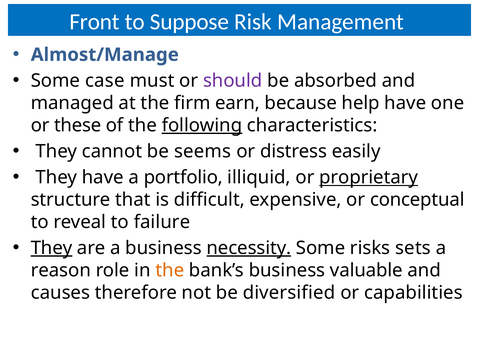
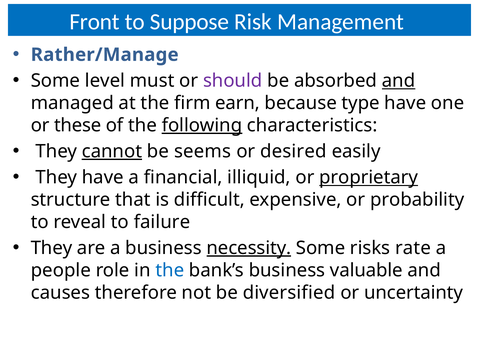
Almost/Manage: Almost/Manage -> Rather/Manage (105, 55)
case: case -> level (105, 81)
and underline: none -> present (399, 81)
help: help -> type (361, 103)
cannot underline: none -> present (112, 151)
distress: distress -> desired (293, 151)
portfolio: portfolio -> financial (183, 178)
conceptual: conceptual -> probability (417, 200)
They underline: present -> none (52, 248)
sets: sets -> rate (413, 248)
reason: reason -> people (61, 270)
the colour: orange -> blue (170, 270)
capabilities: capabilities -> uncertainty (414, 293)
